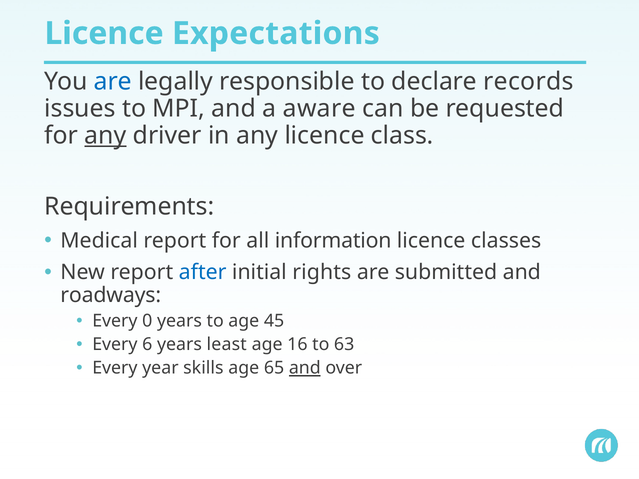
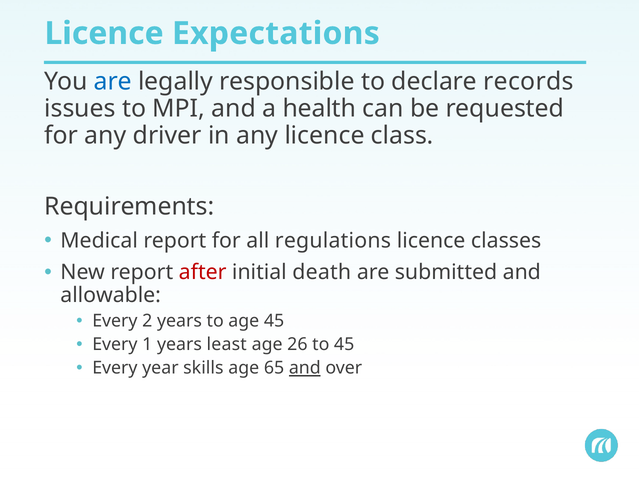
aware: aware -> health (319, 109)
any underline: present -> none (105, 135)
information: information -> regulations (333, 241)
after colour: blue -> red (203, 273)
rights: rights -> death (322, 273)
roadways: roadways -> allowable (111, 296)
0: 0 -> 2 (147, 321)
6: 6 -> 1 (147, 345)
16: 16 -> 26 (297, 345)
to 63: 63 -> 45 (344, 345)
